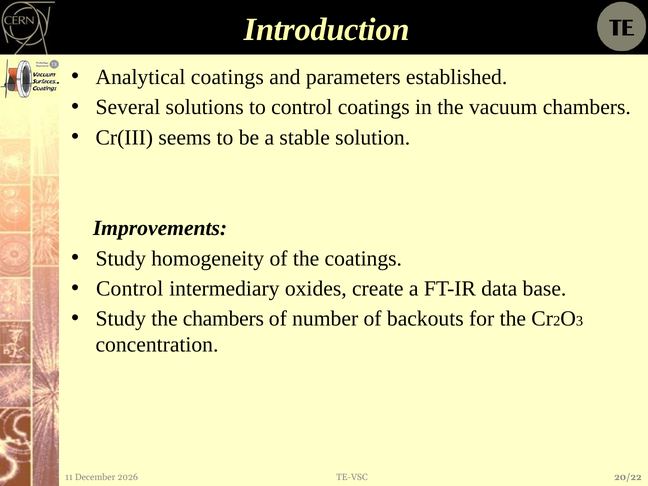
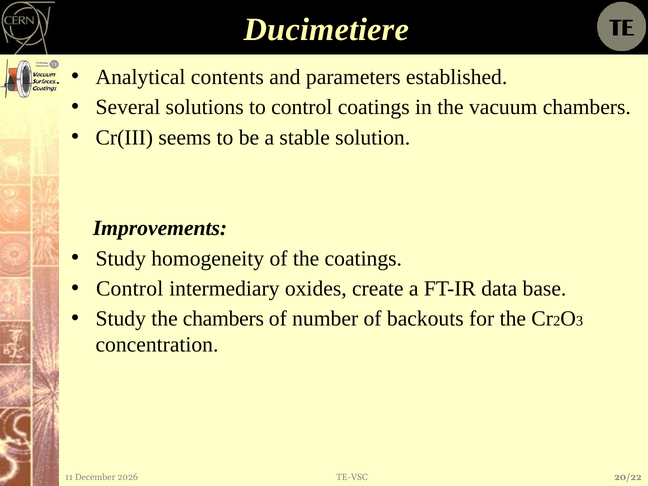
Introduction: Introduction -> Ducimetiere (326, 29)
Analytical coatings: coatings -> contents (227, 77)
